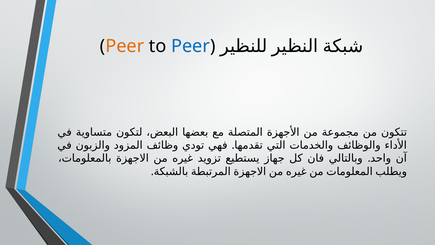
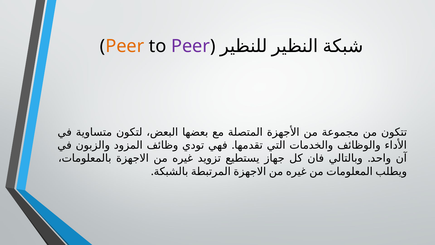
Peer colour: blue -> purple (191, 46)
